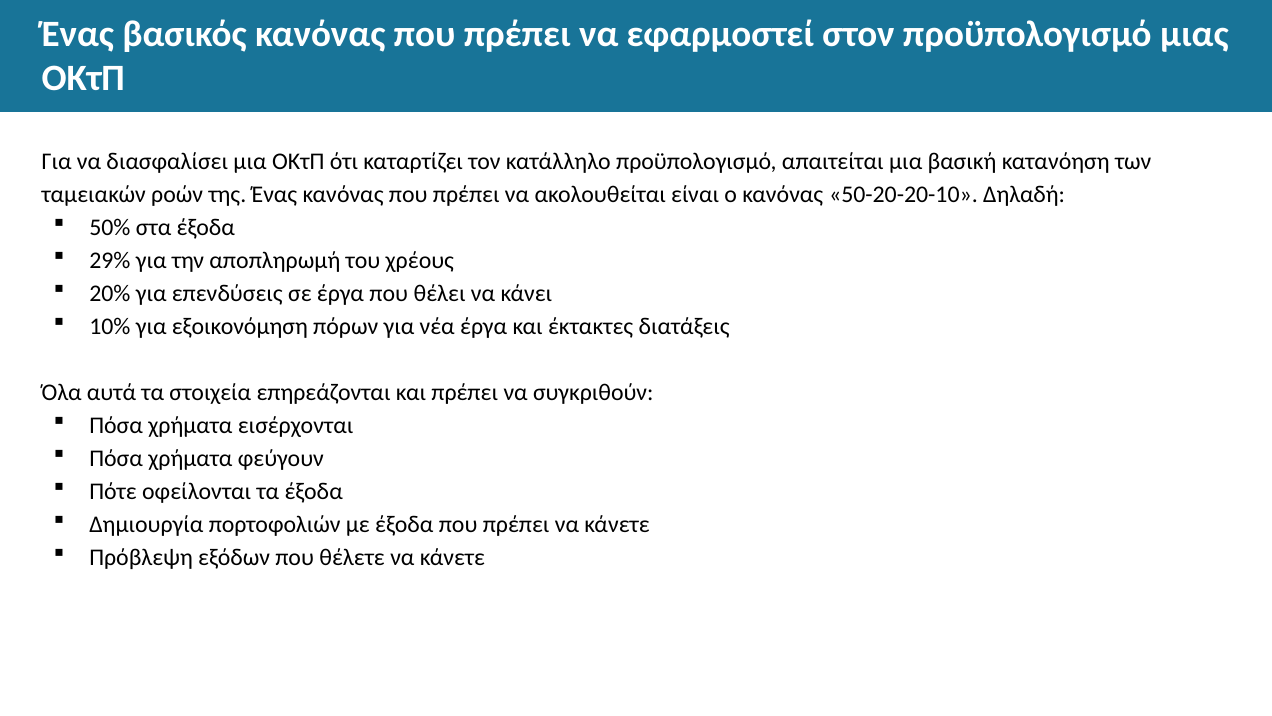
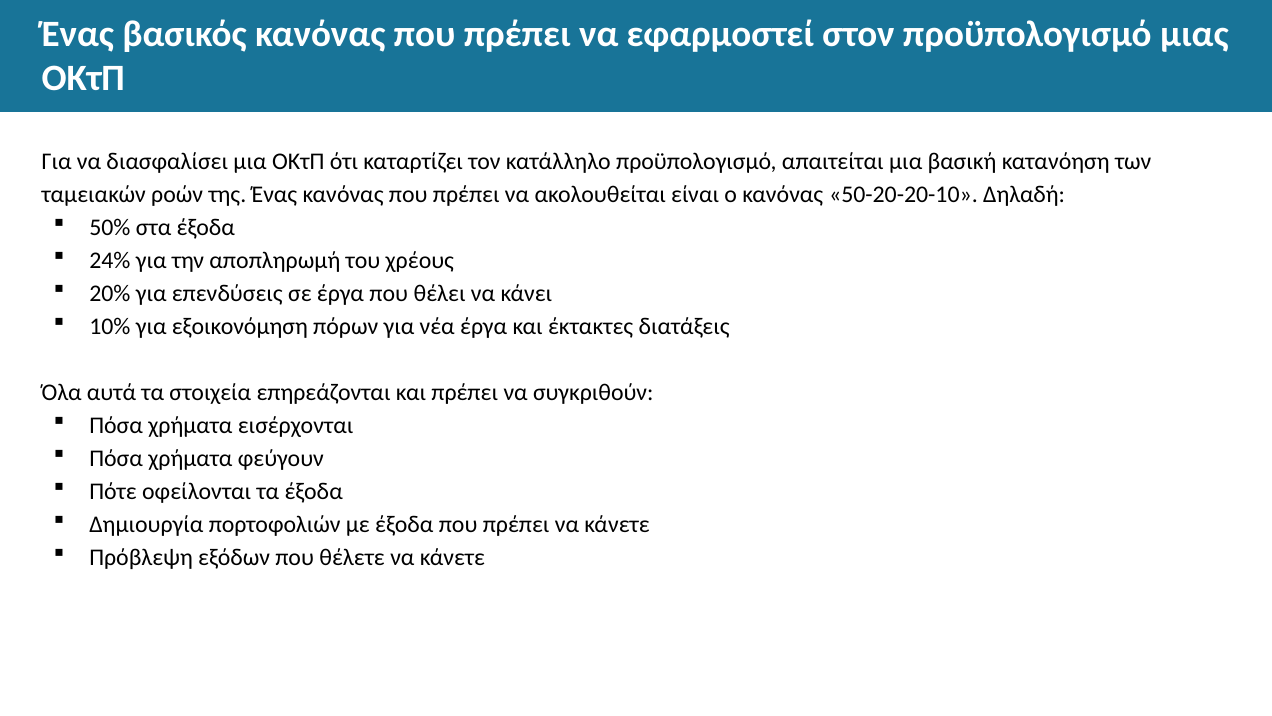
29%: 29% -> 24% (110, 261)
